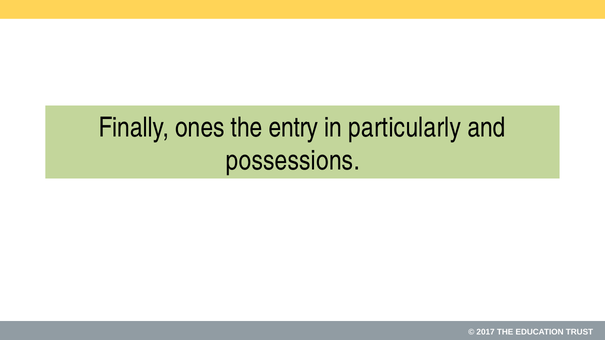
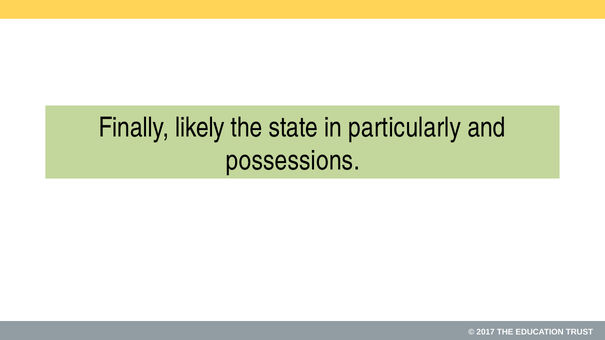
ones: ones -> likely (200, 127)
entry: entry -> state (293, 127)
